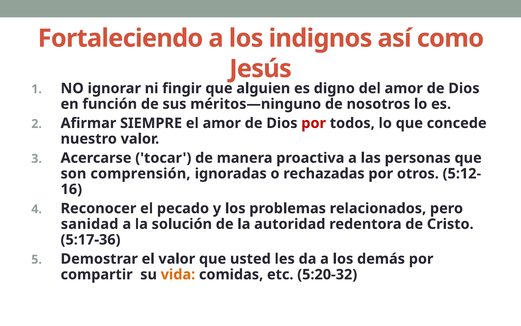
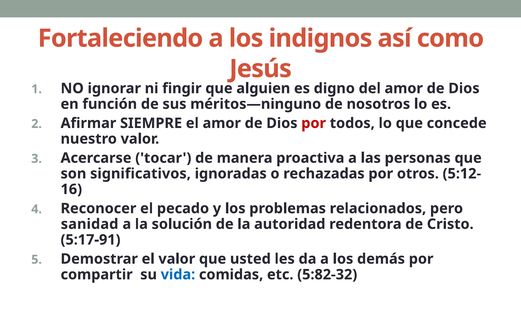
comprensión: comprensión -> significativos (140, 173)
5:17-36: 5:17-36 -> 5:17-91 (91, 239)
vida colour: orange -> blue (178, 274)
5:20-32: 5:20-32 -> 5:82-32 (327, 274)
